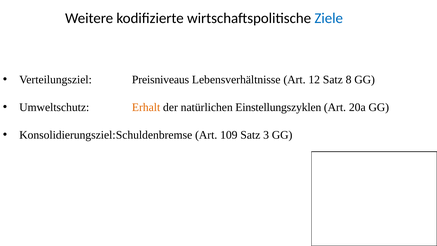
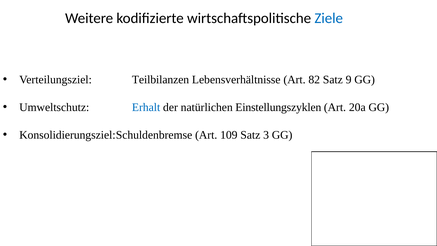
Preisniveaus: Preisniveaus -> Teilbilanzen (161, 79)
12: 12 -> 82 (314, 79)
8: 8 -> 9 (349, 79)
Erhalt colour: orange -> blue (146, 107)
